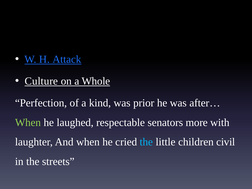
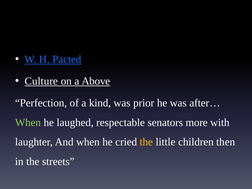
Attack: Attack -> Pacted (67, 59)
Whole: Whole -> Above (96, 81)
the colour: light blue -> yellow (146, 142)
civil: civil -> then (226, 142)
